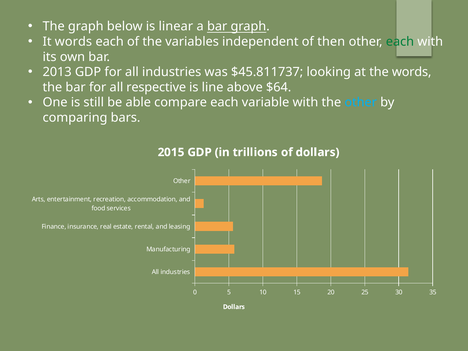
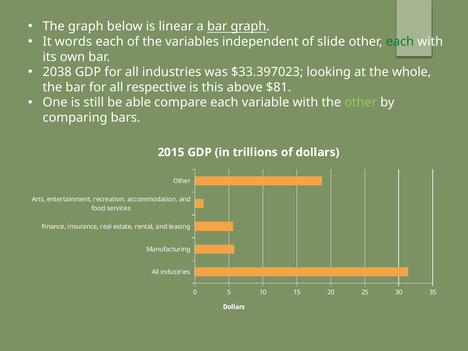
then: then -> slide (331, 42)
2013: 2013 -> 2038 (57, 72)
$45.811737: $45.811737 -> $33.397023 (267, 72)
the words: words -> whole (412, 72)
line: line -> this (213, 87)
$64: $64 -> $81 (279, 87)
other colour: light blue -> light green (361, 102)
